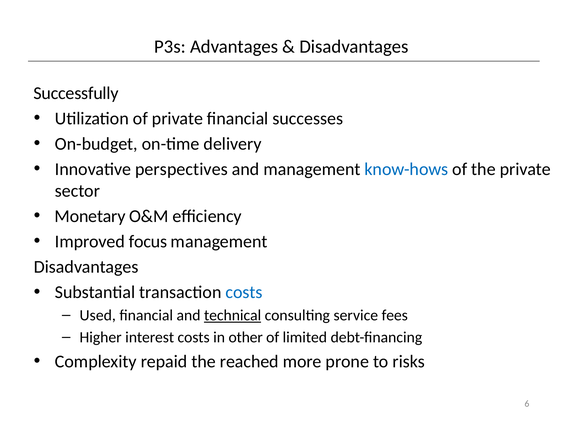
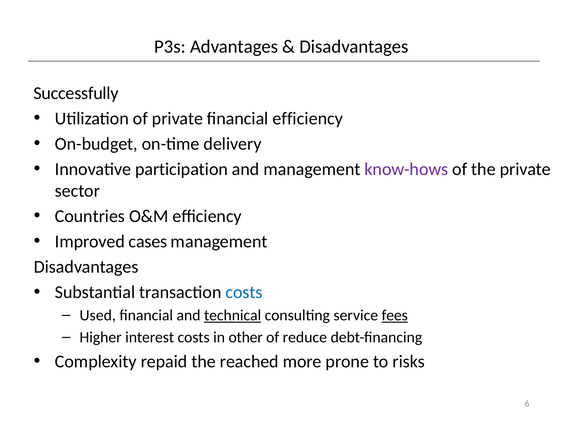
financial successes: successes -> efficiency (308, 118)
perspectives: perspectives -> participation (181, 169)
know-hows colour: blue -> purple (406, 169)
Monetary: Monetary -> Countries (90, 216)
focus: focus -> cases (148, 241)
fees underline: none -> present (395, 315)
limited: limited -> reduce (305, 337)
